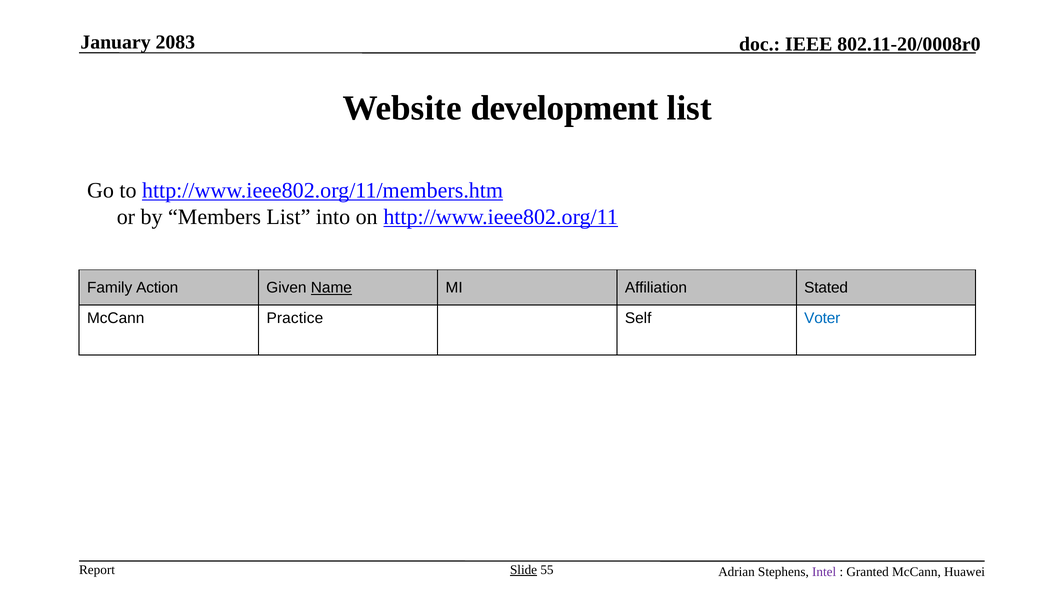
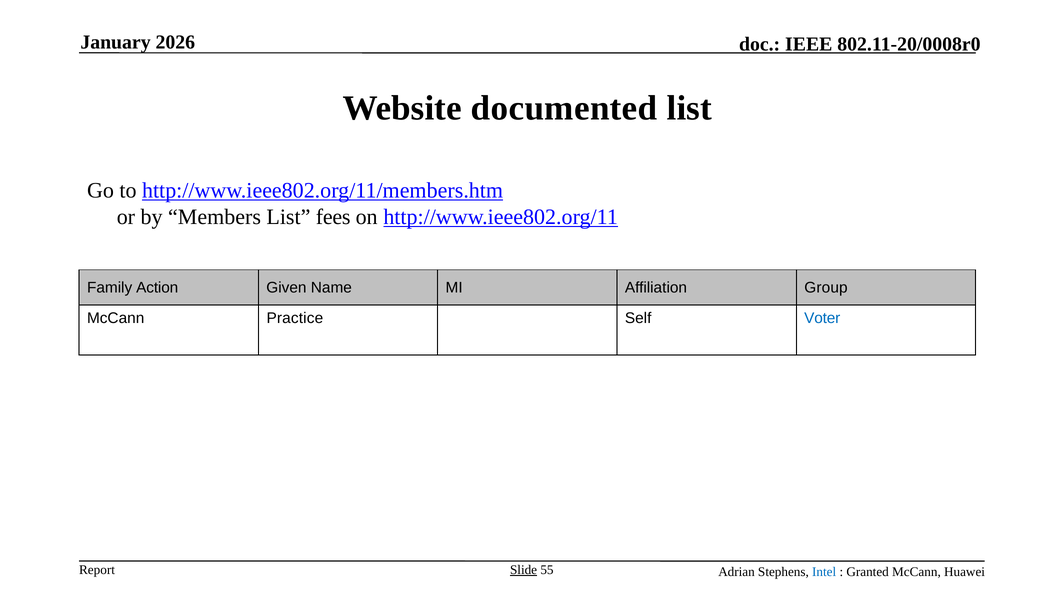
2083: 2083 -> 2026 (175, 42)
development: development -> documented (564, 108)
into: into -> fees (333, 217)
Name underline: present -> none (331, 287)
Stated: Stated -> Group (826, 287)
Intel colour: purple -> blue (824, 571)
